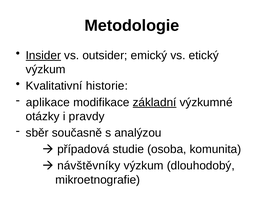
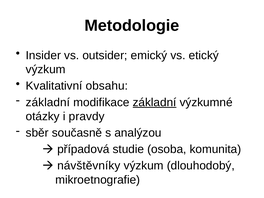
Insider underline: present -> none (43, 55)
historie: historie -> obsahu (107, 86)
aplikace: aplikace -> základní (48, 102)
